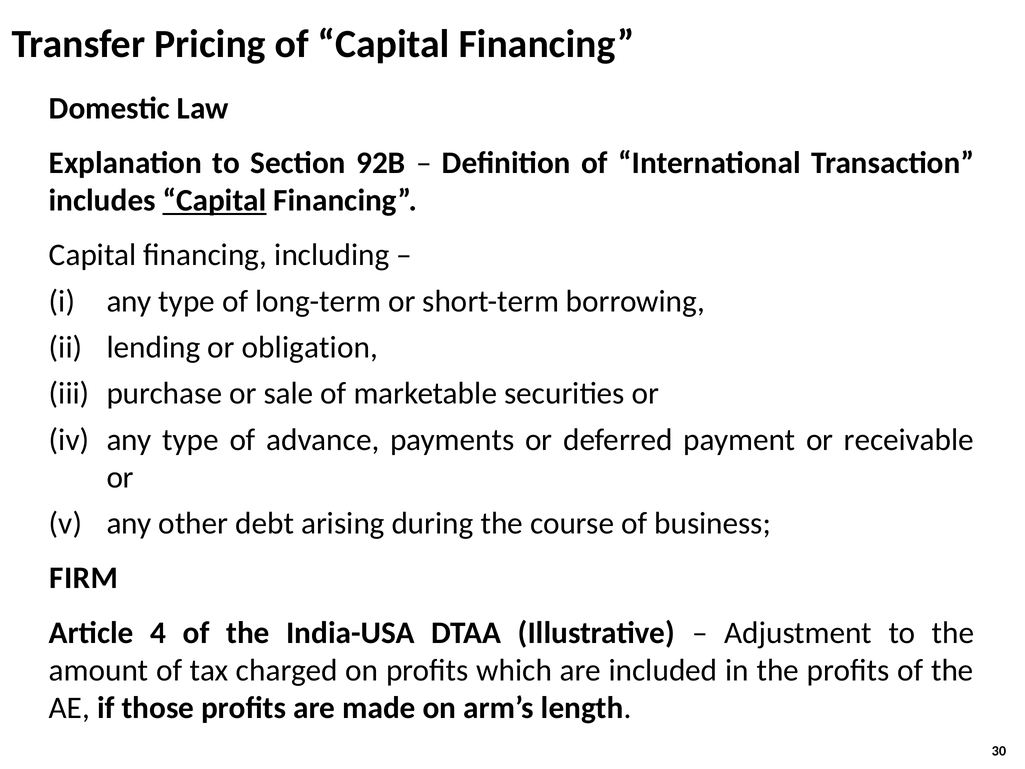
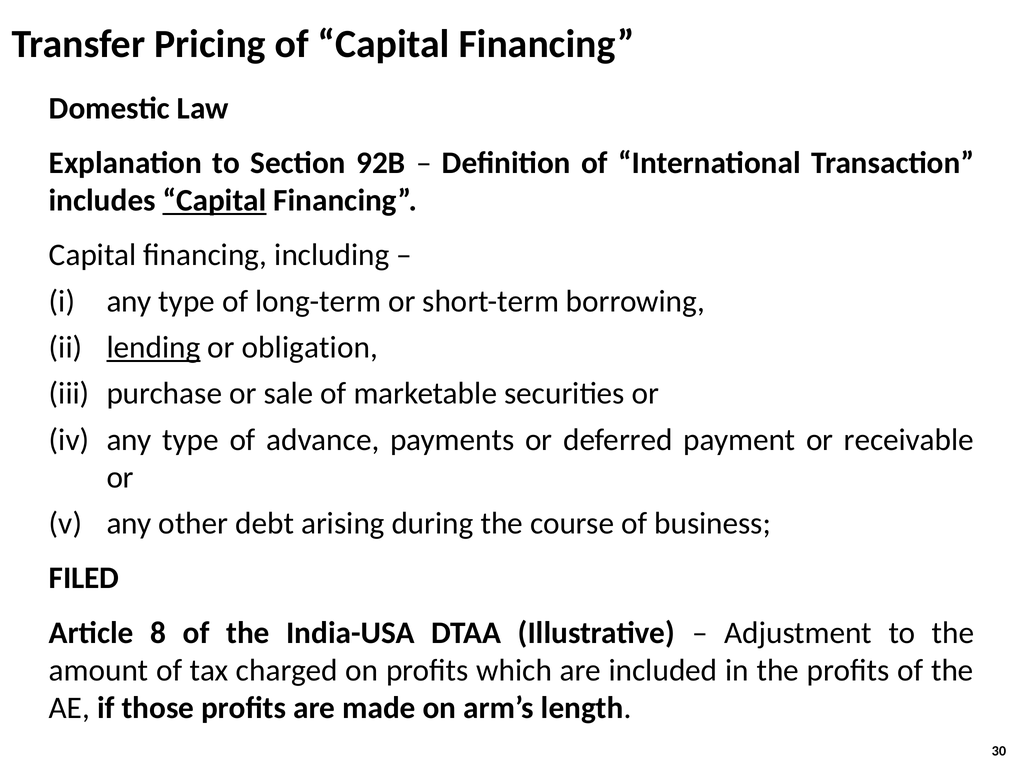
lending underline: none -> present (153, 347)
FIRM: FIRM -> FILED (84, 578)
4: 4 -> 8 (158, 633)
